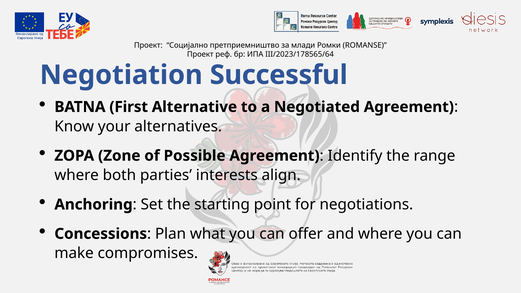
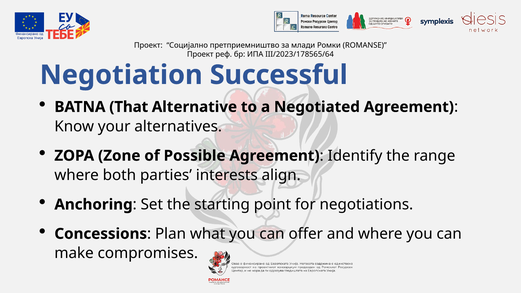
First: First -> That (129, 107)
